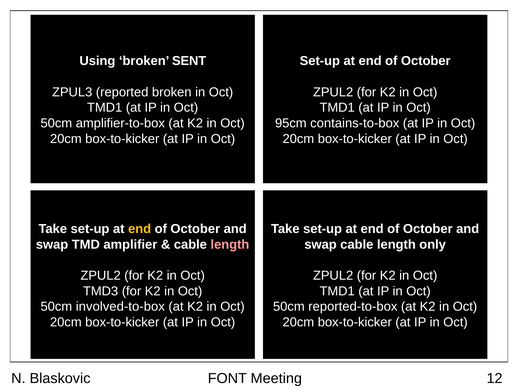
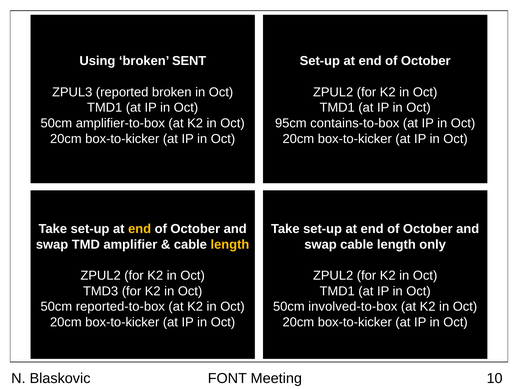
length colour: pink -> yellow (230, 244)
involved-to-box: involved-to-box -> reported-to-box (120, 306)
reported-to-box: reported-to-box -> involved-to-box (353, 306)
12: 12 -> 10 (495, 378)
